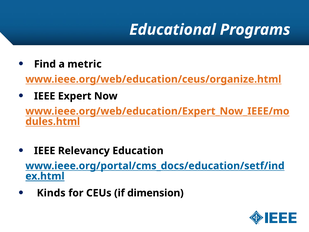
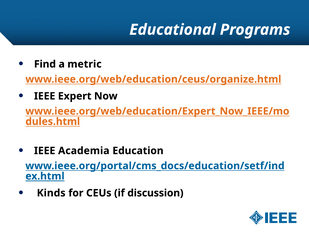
Relevancy: Relevancy -> Academia (84, 151)
dimension: dimension -> discussion (155, 193)
